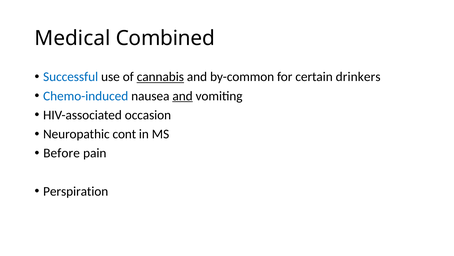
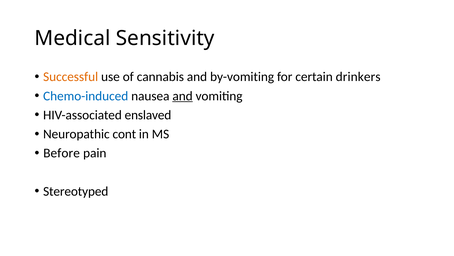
Combined: Combined -> Sensitivity (165, 38)
Successful colour: blue -> orange (71, 77)
cannabis underline: present -> none (160, 77)
by-common: by-common -> by-vomiting (242, 77)
occasion: occasion -> enslaved (148, 115)
Perspiration: Perspiration -> Stereotyped (76, 191)
